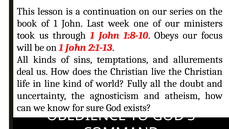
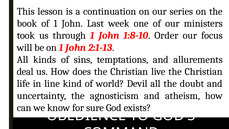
Obeys: Obeys -> Order (166, 35)
Fully: Fully -> Devil (137, 84)
